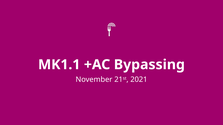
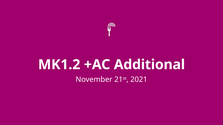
MK1.1: MK1.1 -> MK1.2 (59, 65)
Bypassing: Bypassing -> Additional (149, 65)
